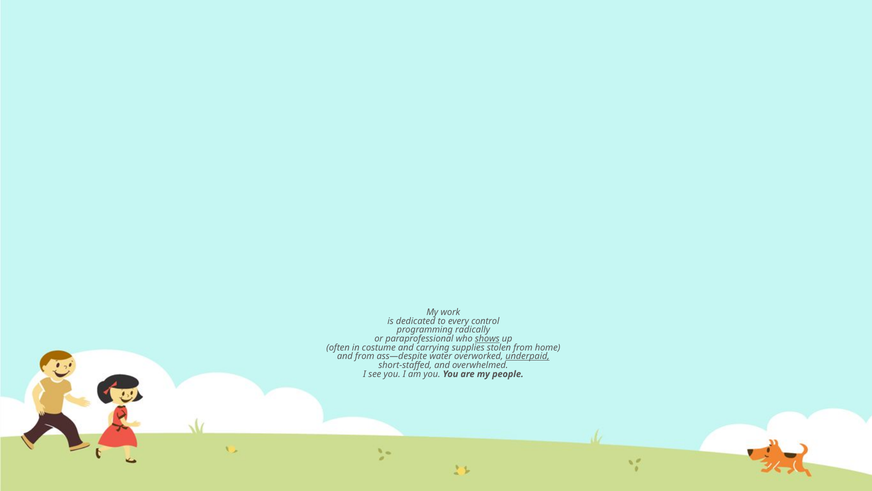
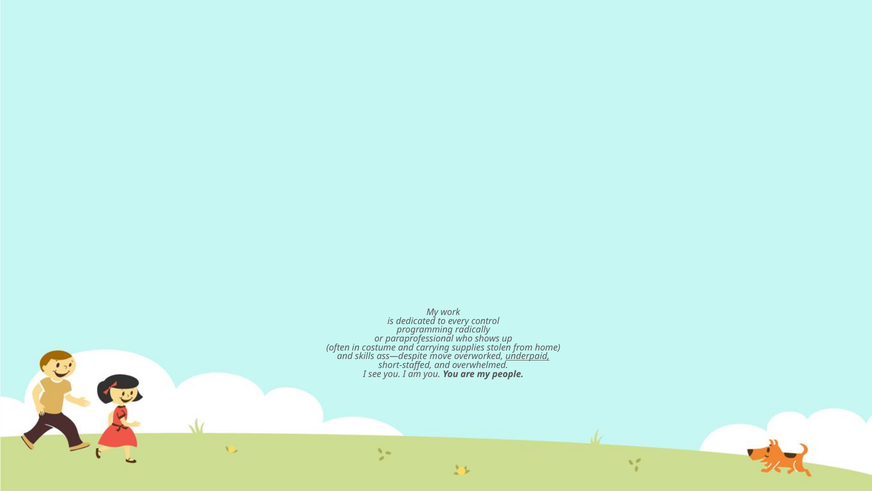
shows underline: present -> none (487, 338)
and from: from -> skills (365, 356)
water: water -> move (441, 356)
